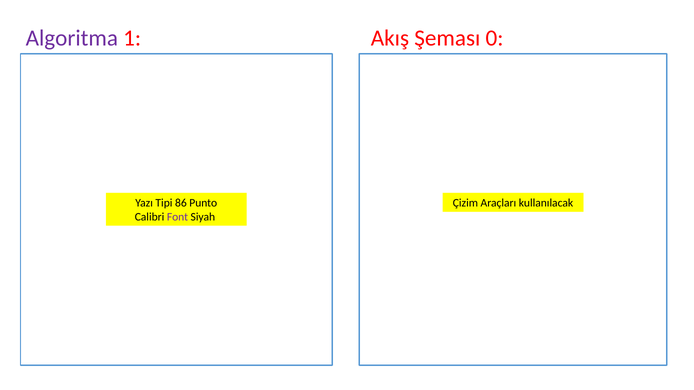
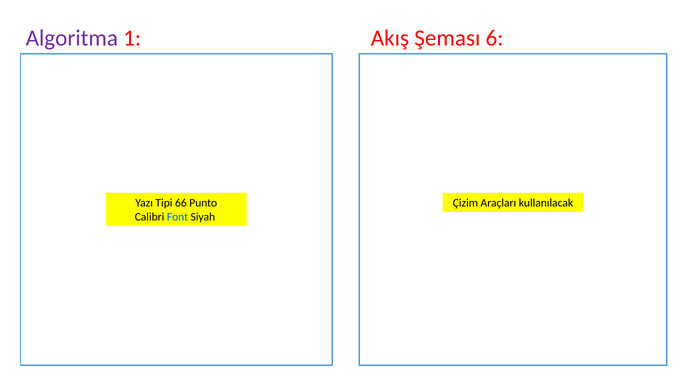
0: 0 -> 6 (495, 38)
86: 86 -> 66 (181, 203)
Font colour: purple -> blue (177, 217)
